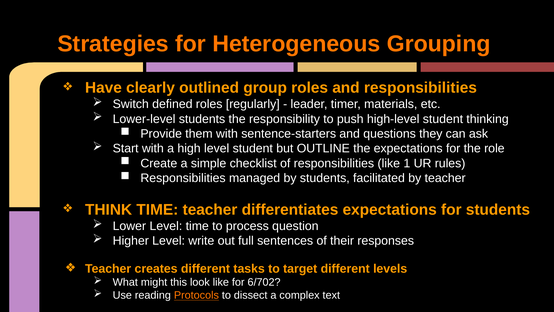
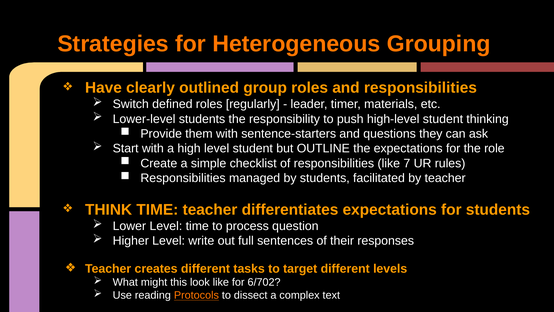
1: 1 -> 7 (407, 163)
